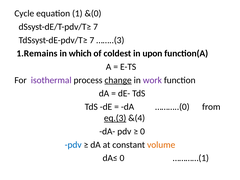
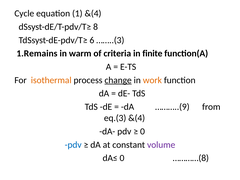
1 &(0: &(0 -> &(4 (93, 13)
dSsyst-dE/T-pdv/T≥ 7: 7 -> 8 (96, 27)
TdSsyst-dE-pdv/T≥ 7: 7 -> 6 (92, 40)
which: which -> warm (80, 53)
coldest: coldest -> criteria (117, 53)
upon: upon -> finite (152, 53)
isothermal colour: purple -> orange (51, 80)
work colour: purple -> orange (152, 80)
………..(0: ………..(0 -> ………..(9 (172, 107)
eq.(3 underline: present -> none (115, 118)
volume colour: orange -> purple (161, 145)
…………(1: …………(1 -> …………(8 (191, 158)
